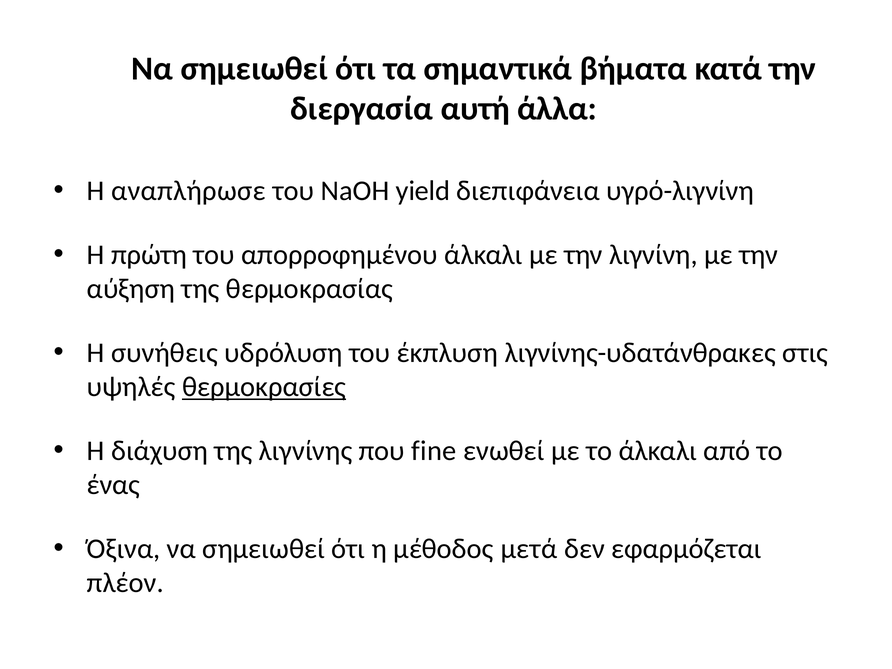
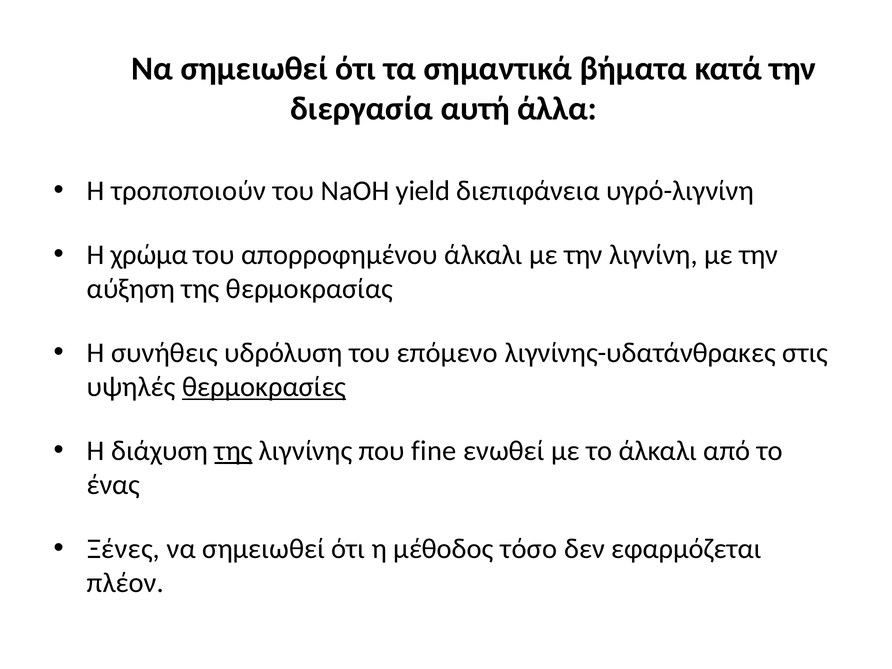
αναπλήρωσε: αναπλήρωσε -> τροποποιούν (189, 191)
πρώτη: πρώτη -> χρώμα (149, 255)
έκπλυση: έκπλυση -> επόμενο (447, 353)
της underline: none -> present (233, 451)
Όξινα: Όξινα -> Ξένες (124, 549)
μετά: μετά -> τόσο (529, 549)
